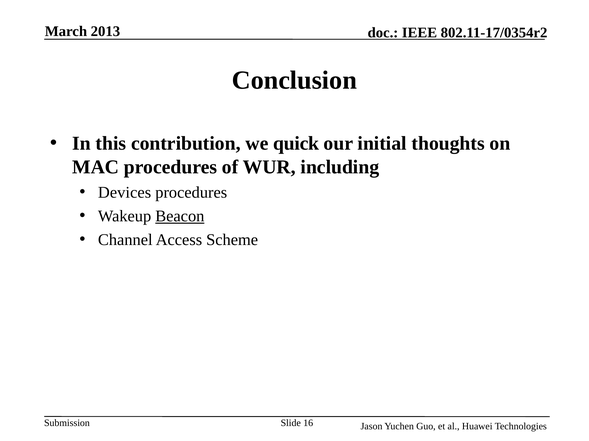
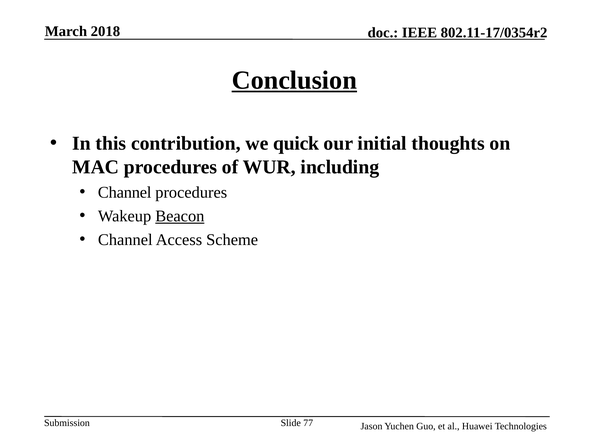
2013: 2013 -> 2018 (105, 31)
Conclusion underline: none -> present (294, 80)
Devices: Devices -> Channel (125, 193)
16: 16 -> 77 (308, 424)
